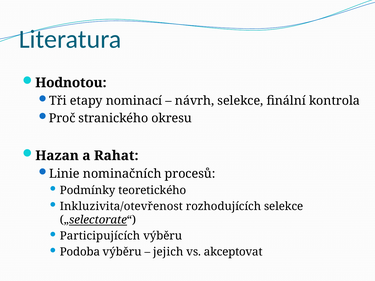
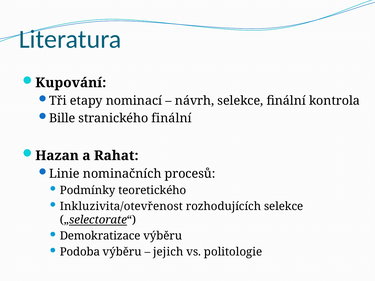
Hodnotou: Hodnotou -> Kupování (71, 83)
Proč: Proč -> Bille (62, 118)
stranického okresu: okresu -> finální (172, 118)
Participujících: Participujících -> Demokratizace (100, 236)
akceptovat: akceptovat -> politologie (233, 252)
